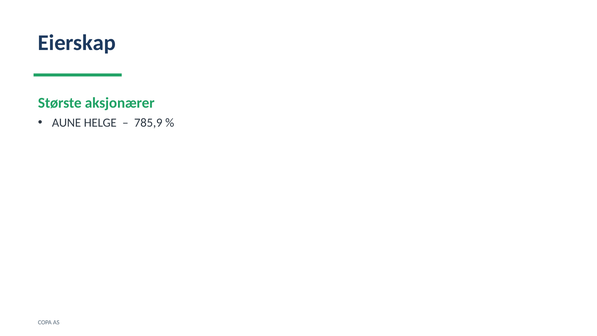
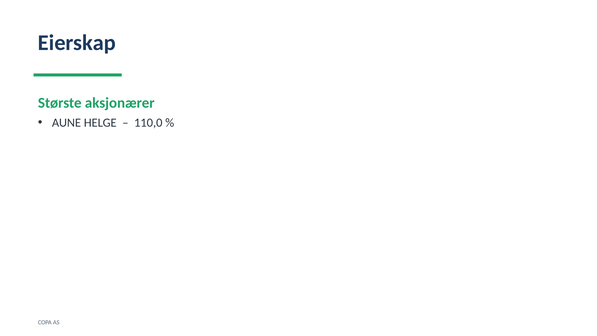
785,9: 785,9 -> 110,0 (148, 123)
